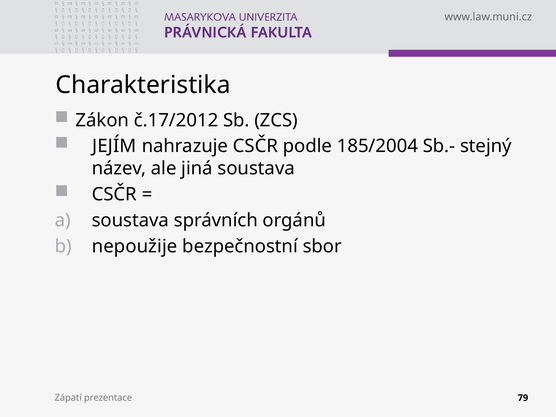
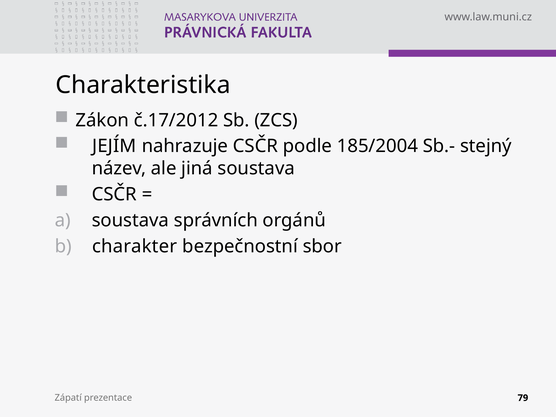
nepoužije: nepoužije -> charakter (135, 246)
